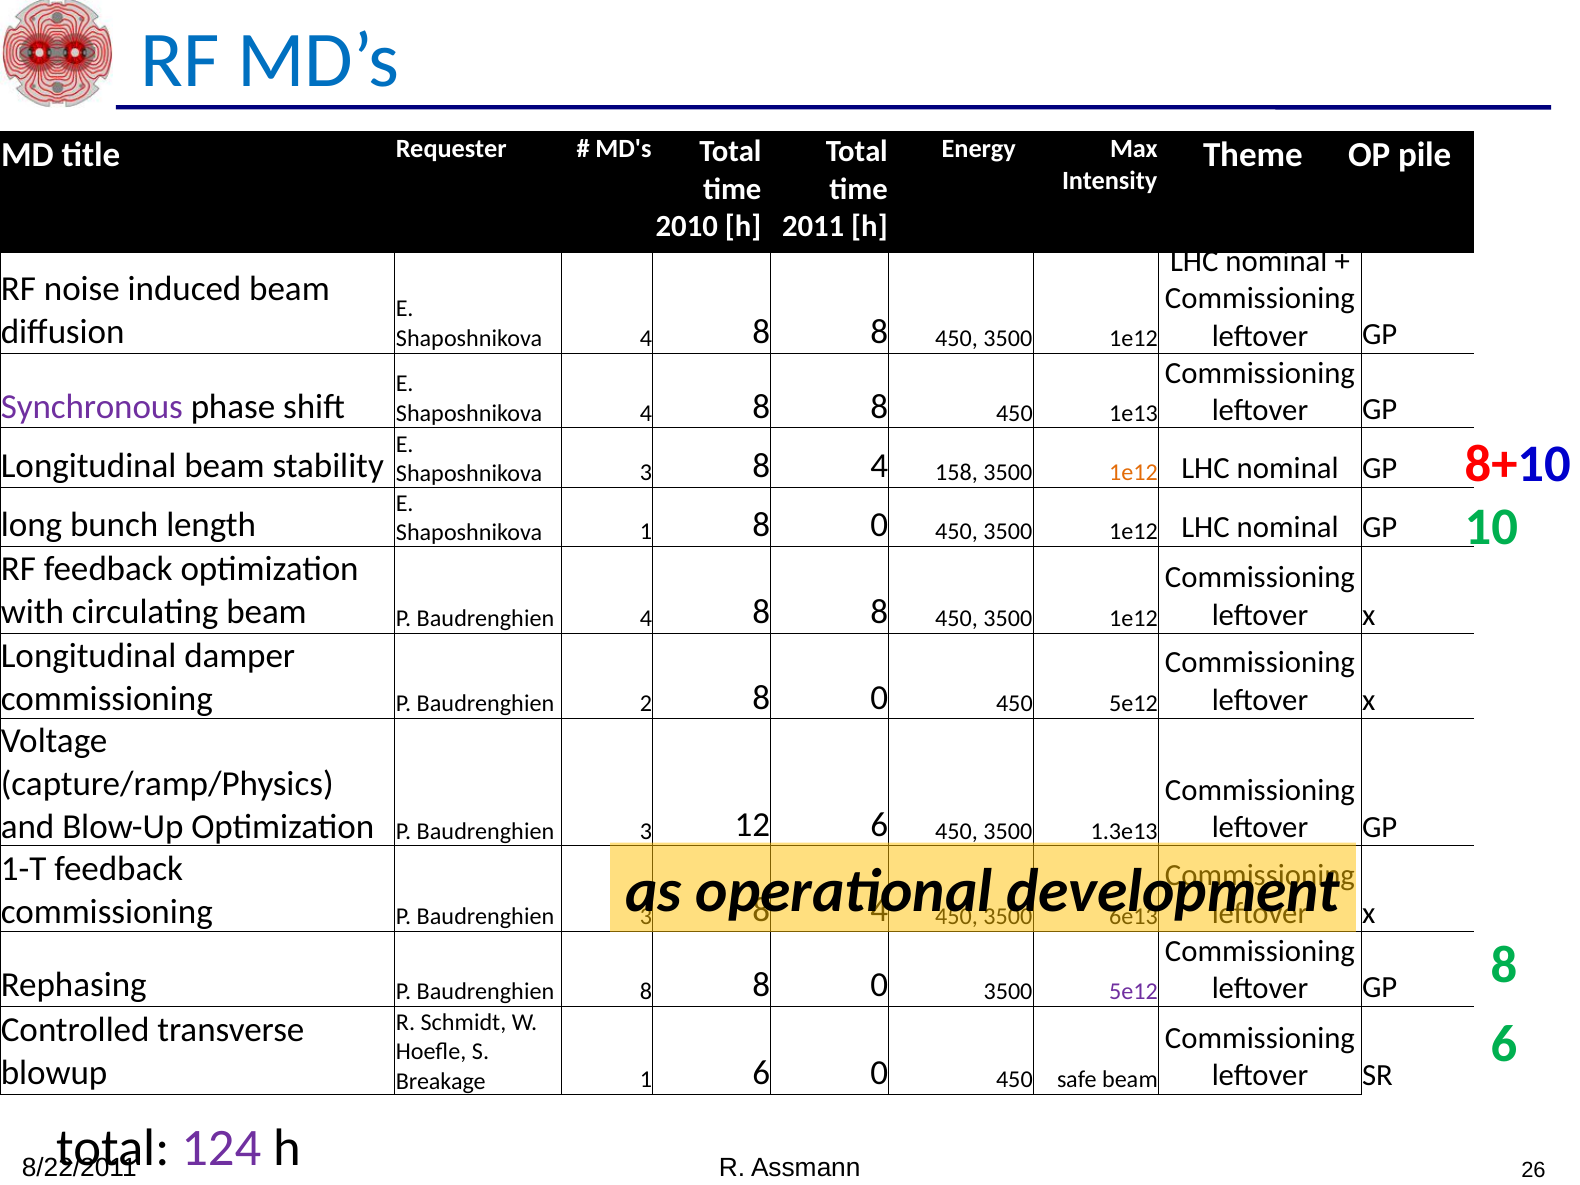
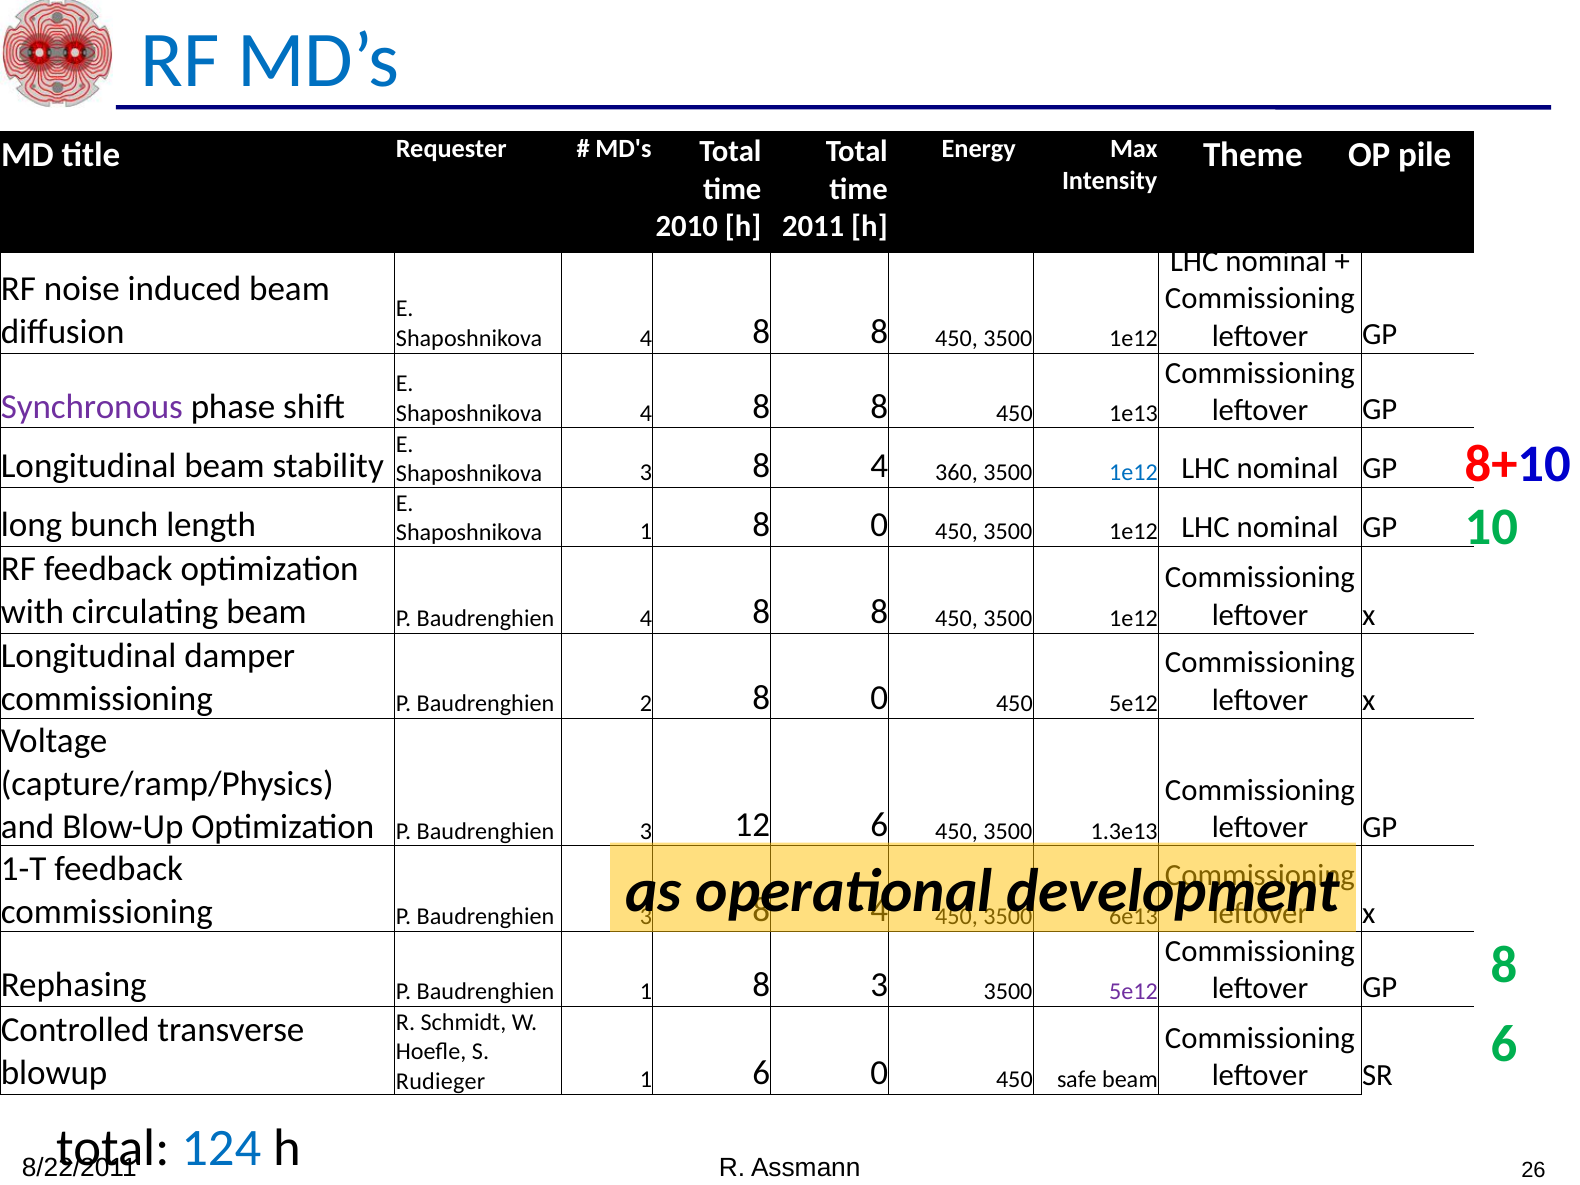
158: 158 -> 360 (956, 472)
1e12 colour: orange -> blue (1134, 472)
Baudrenghien 8: 8 -> 1 (646, 991)
0: 0 -> 3 (879, 985)
Breakage: Breakage -> Rudieger (441, 1082)
124 colour: purple -> blue (221, 1148)
